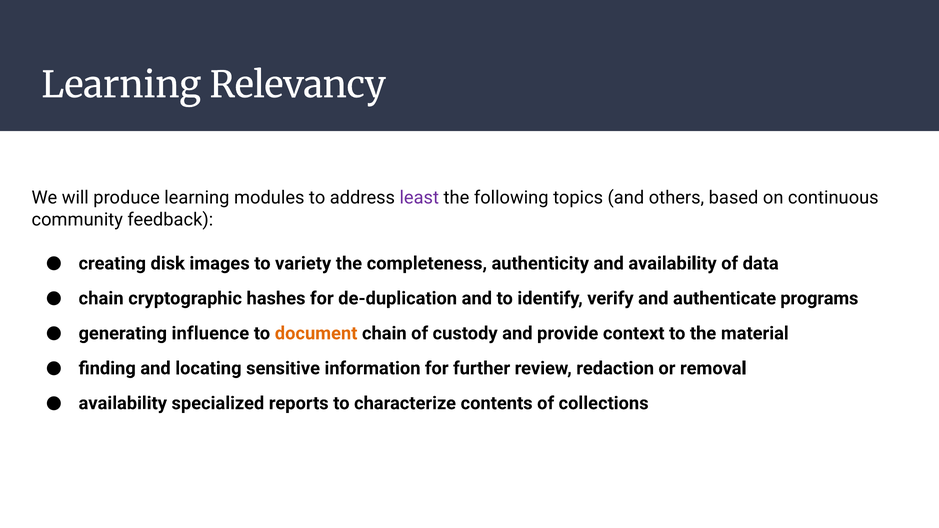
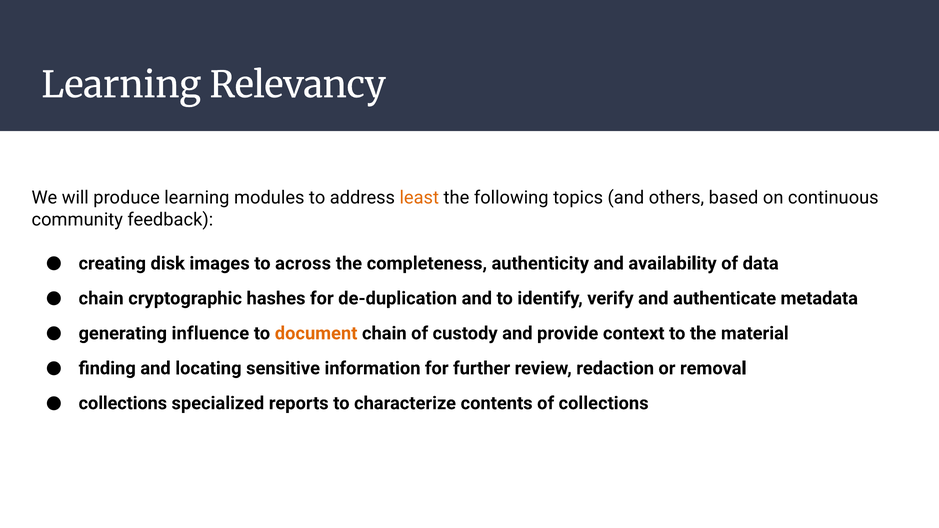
least colour: purple -> orange (419, 198)
variety: variety -> across (303, 263)
programs: programs -> metadata (819, 298)
availability: availability -> collections (123, 403)
